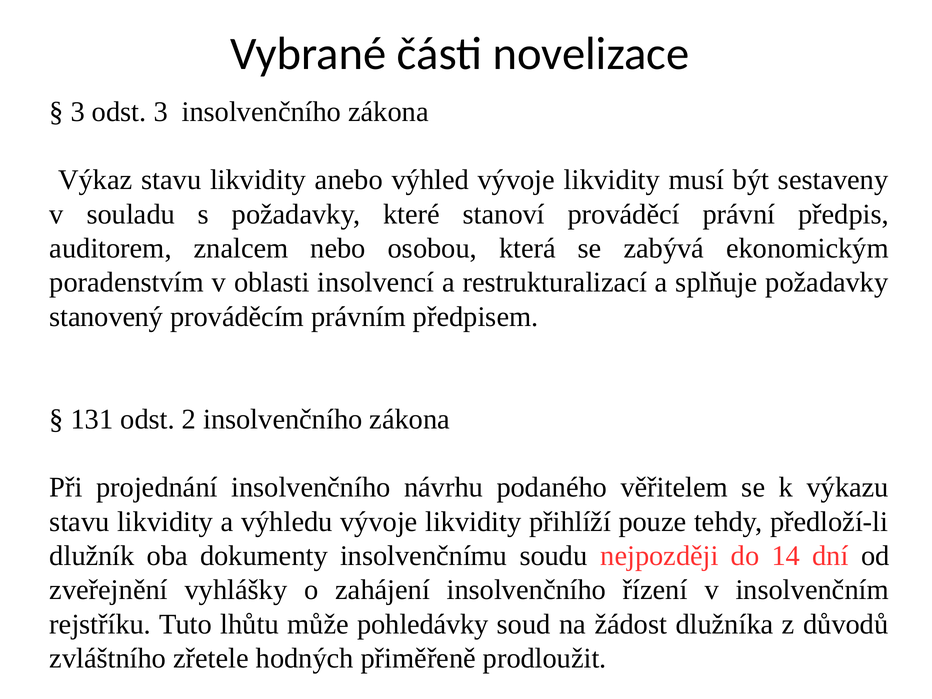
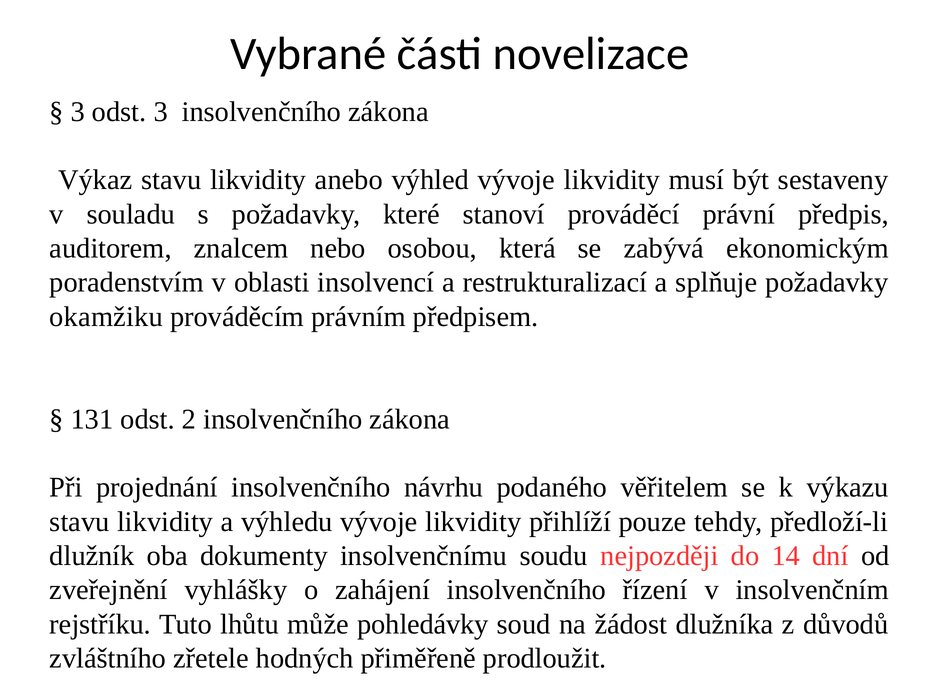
stanovený: stanovený -> okamžiku (106, 317)
